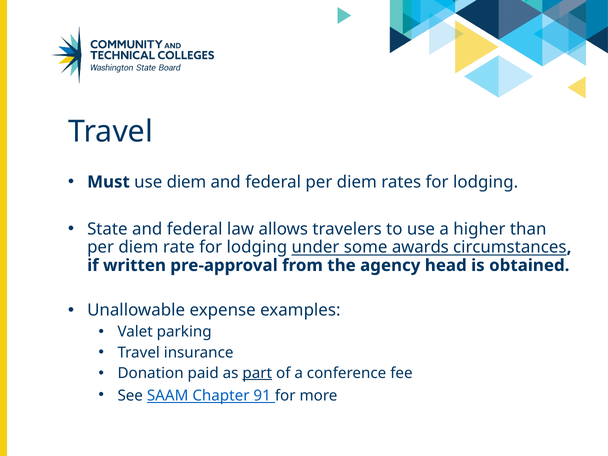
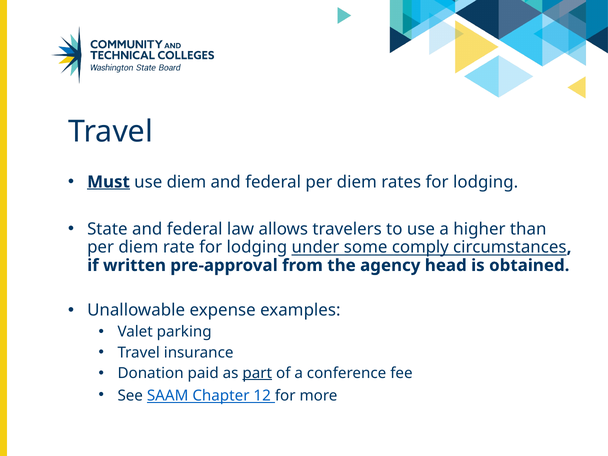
Must underline: none -> present (108, 182)
awards: awards -> comply (420, 247)
91: 91 -> 12 (262, 396)
